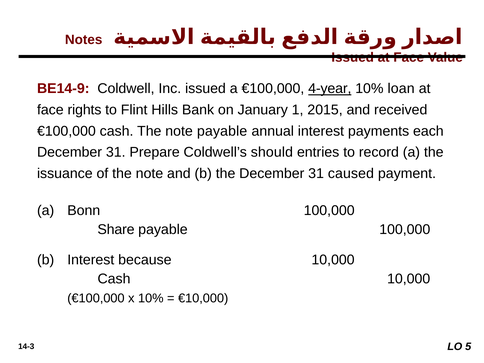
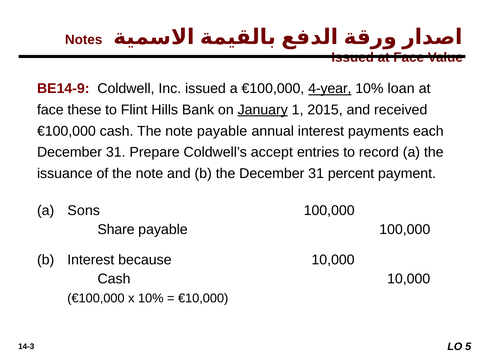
rights: rights -> these (84, 110)
January underline: none -> present (263, 110)
should: should -> accept (272, 152)
caused: caused -> percent (351, 173)
Bonn: Bonn -> Sons (84, 210)
